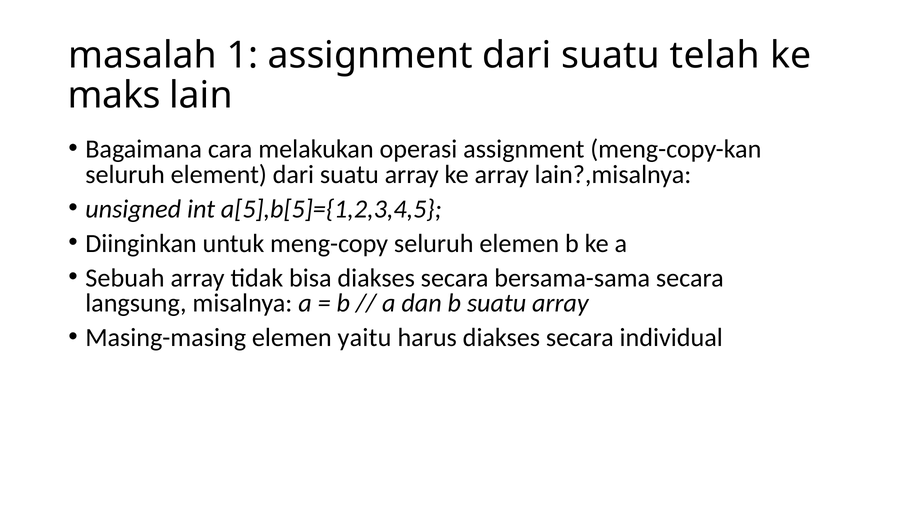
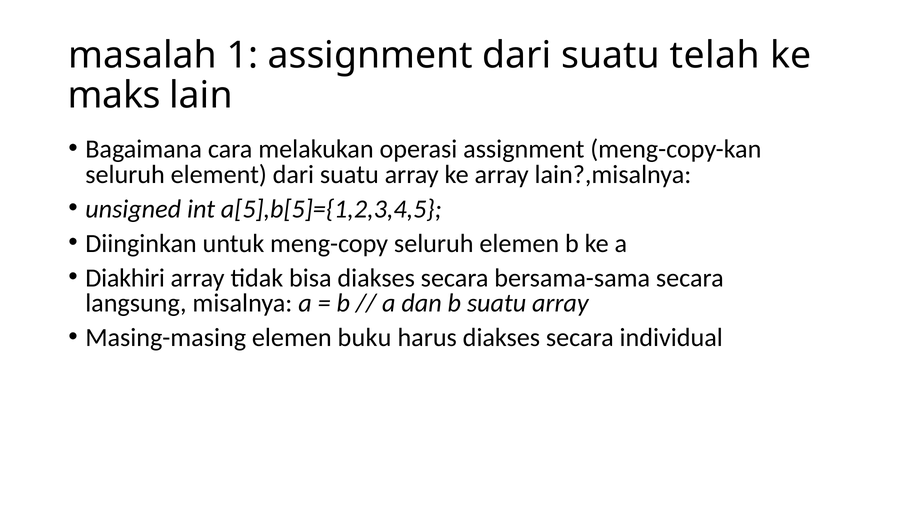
Sebuah: Sebuah -> Diakhiri (125, 278)
yaitu: yaitu -> buku (365, 338)
